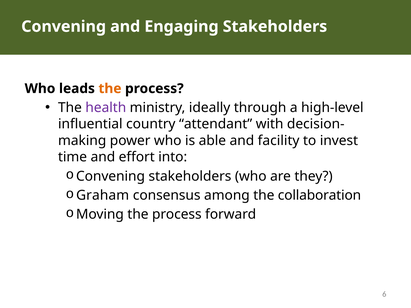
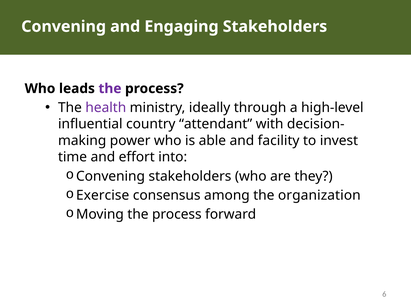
the colour: orange -> purple (110, 89)
Graham: Graham -> Exercise (103, 195)
collaboration: collaboration -> organization (319, 195)
